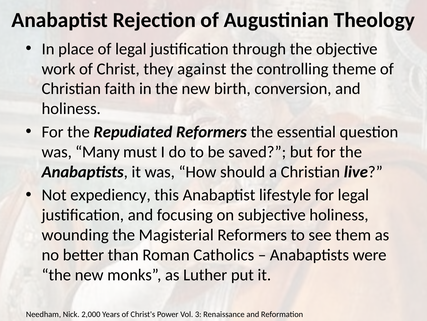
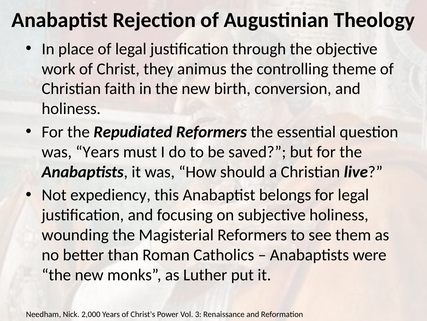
against: against -> animus (202, 69)
was Many: Many -> Years (97, 152)
lifestyle: lifestyle -> belongs (285, 195)
